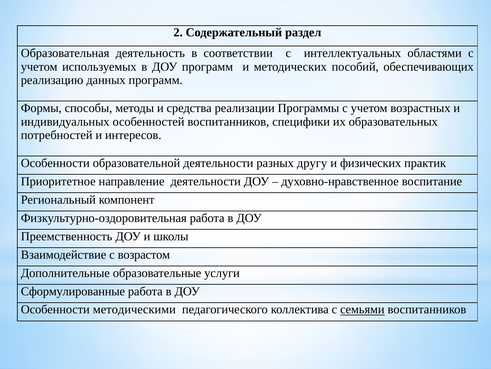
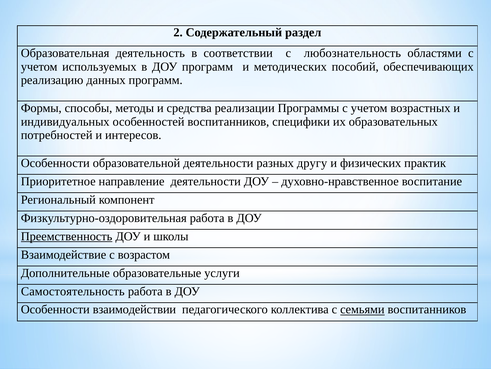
интеллектуальных: интеллектуальных -> любознательность (352, 53)
Преемственность underline: none -> present (67, 236)
Сформулированные: Сформулированные -> Самостоятельность (73, 291)
методическими: методическими -> взаимодействии (134, 309)
